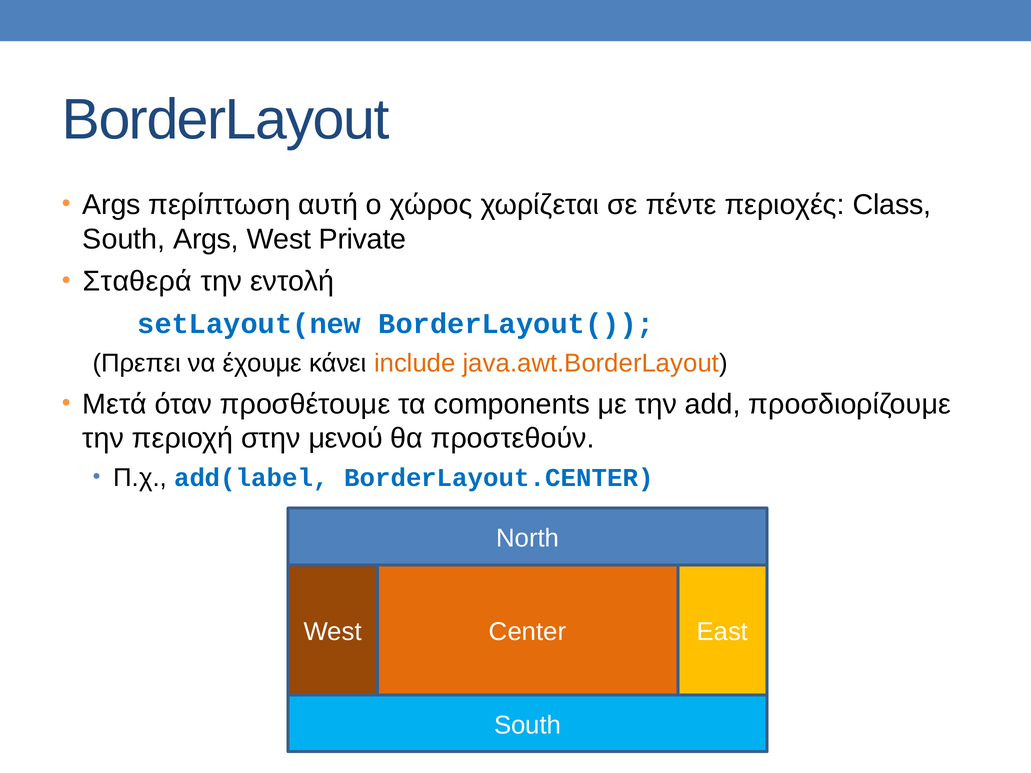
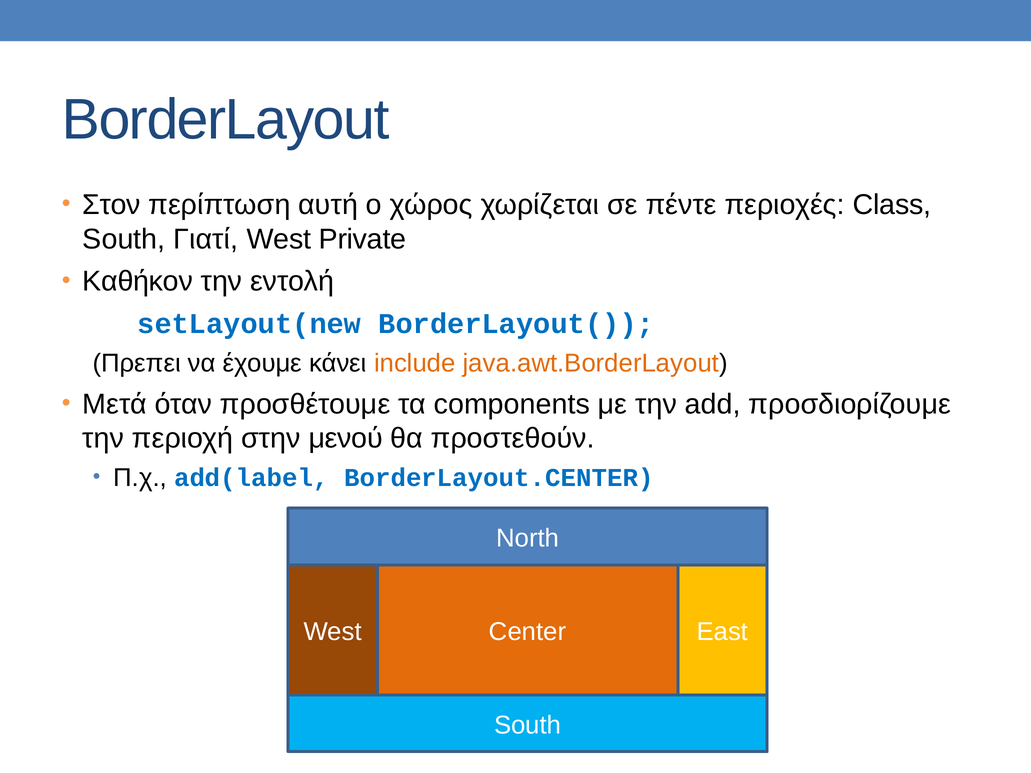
Args: Args -> Στον (112, 205)
South Args: Args -> Γιατί (206, 239)
Σταθερά: Σταθερά -> Καθήκον (138, 282)
